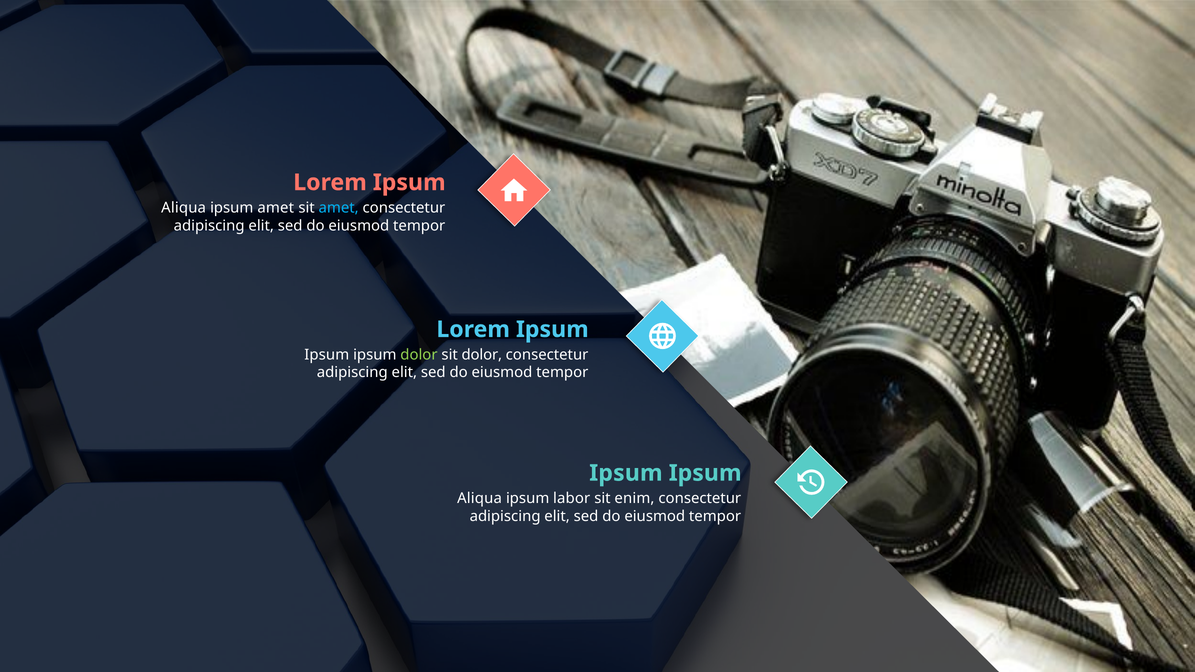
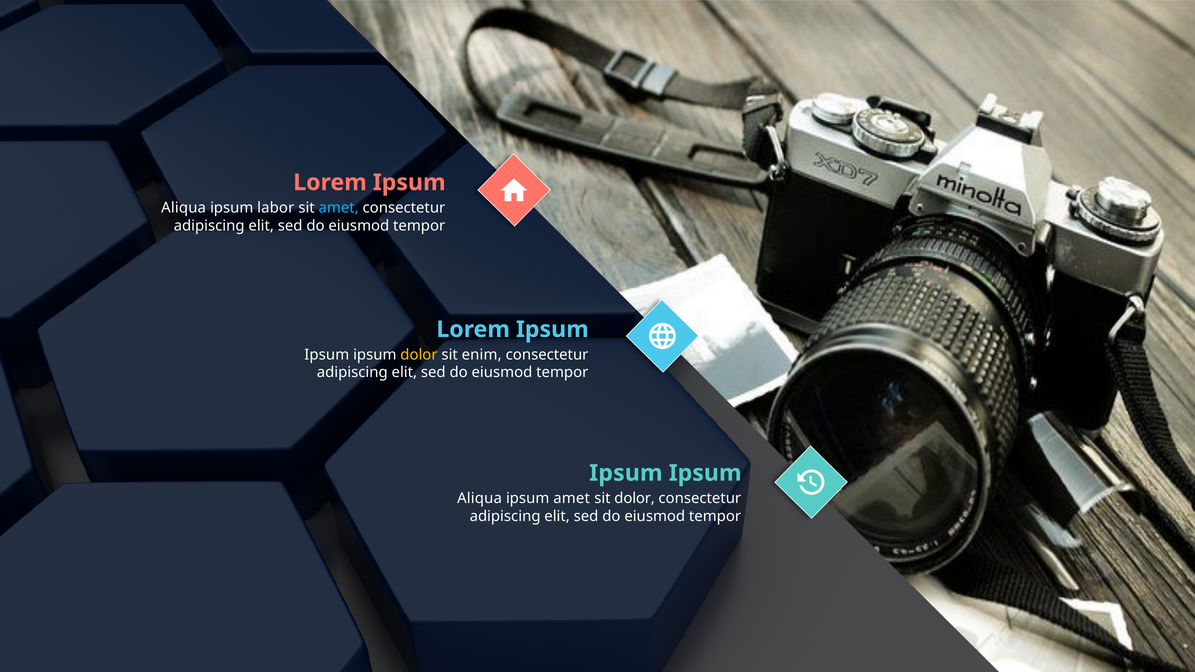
ipsum amet: amet -> labor (276, 208)
dolor colour: light green -> yellow (419, 355)
sit dolor: dolor -> enim (482, 355)
ipsum labor: labor -> amet (572, 498)
sit enim: enim -> dolor (635, 498)
